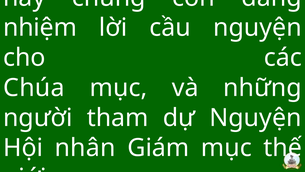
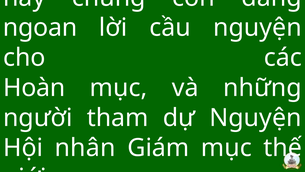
nhiệm: nhiệm -> ngoan (40, 28)
Chúa: Chúa -> Hoàn (34, 88)
